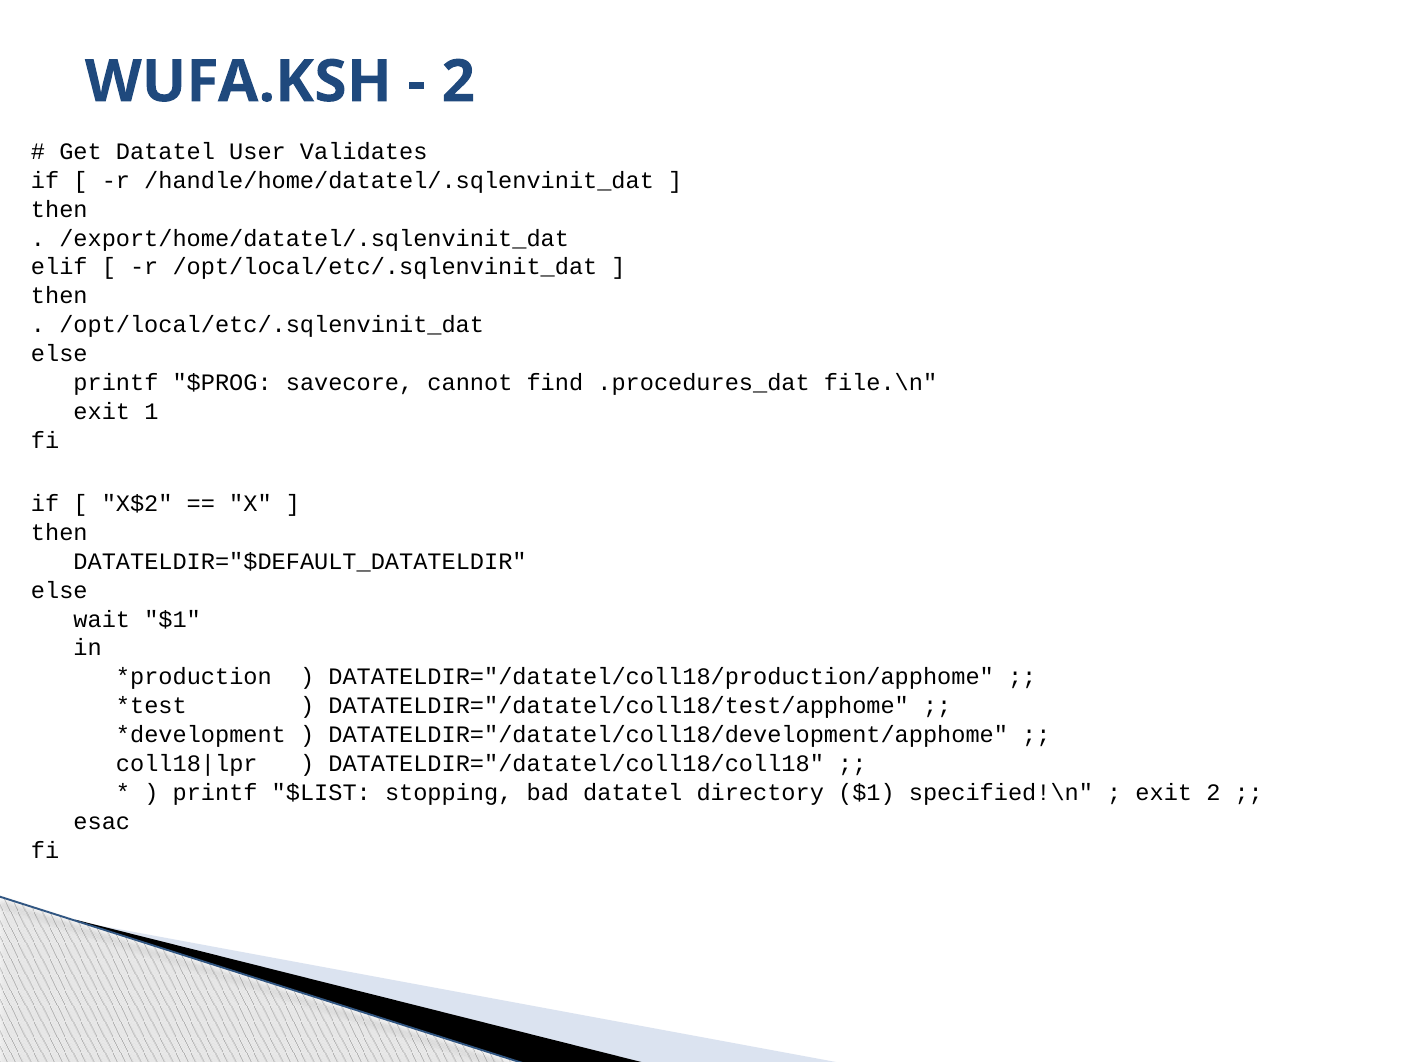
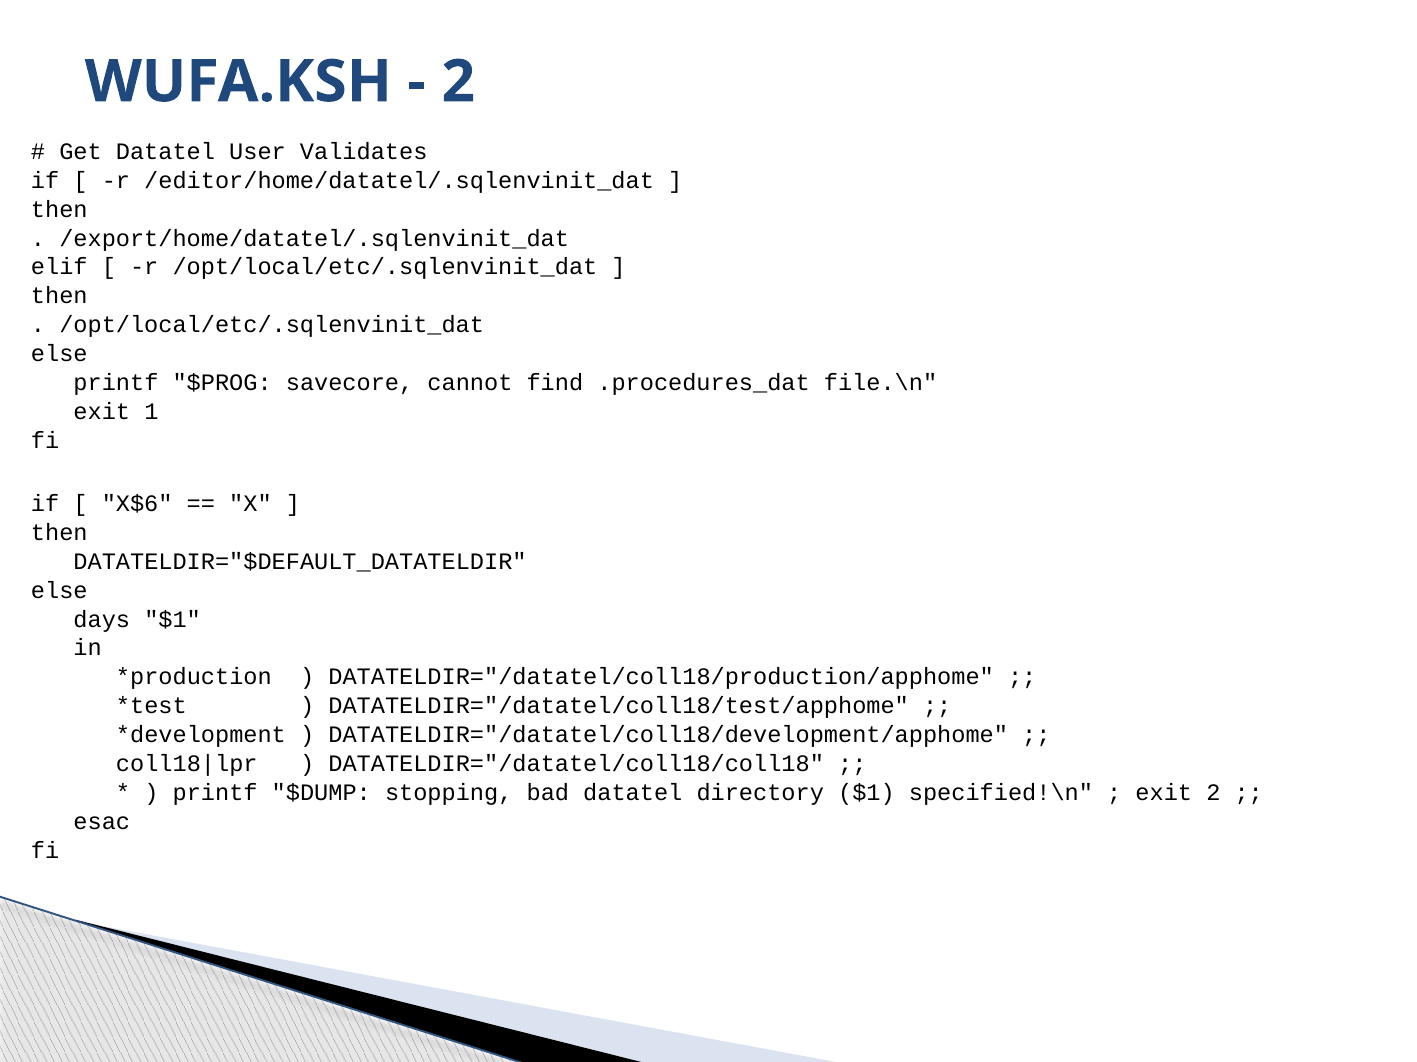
/handle/home/datatel/.sqlenvinit_dat: /handle/home/datatel/.sqlenvinit_dat -> /editor/home/datatel/.sqlenvinit_dat (399, 181)
X$2: X$2 -> X$6 (137, 504)
wait: wait -> days (102, 620)
$LIST: $LIST -> $DUMP (321, 793)
